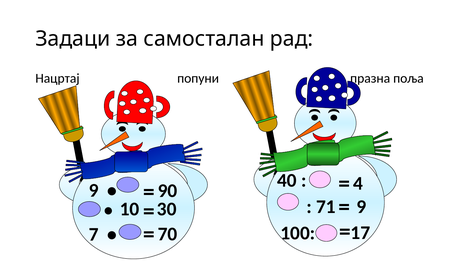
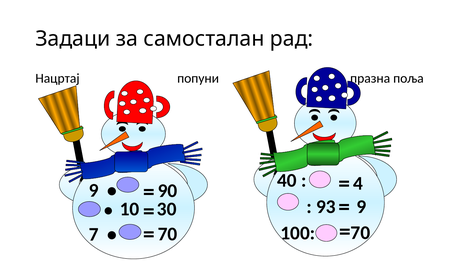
71: 71 -> 93 (326, 207)
17: 17 -> 70 (360, 233)
